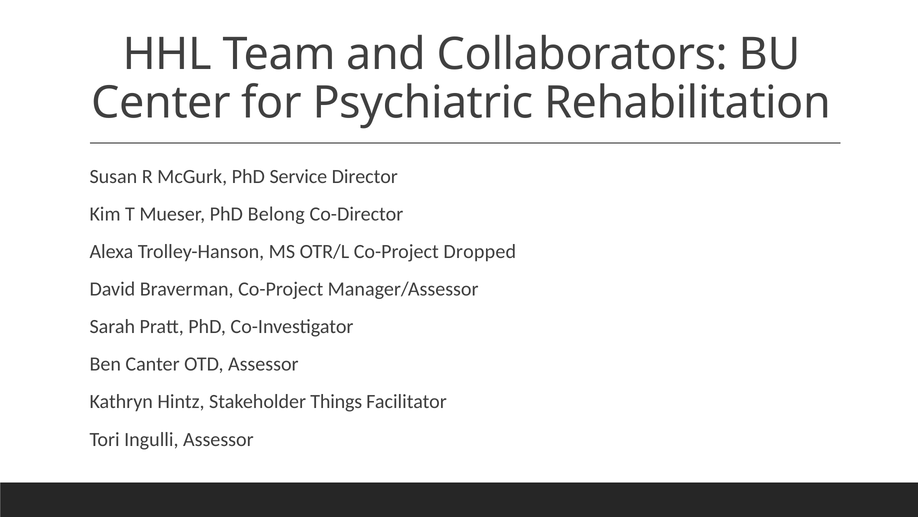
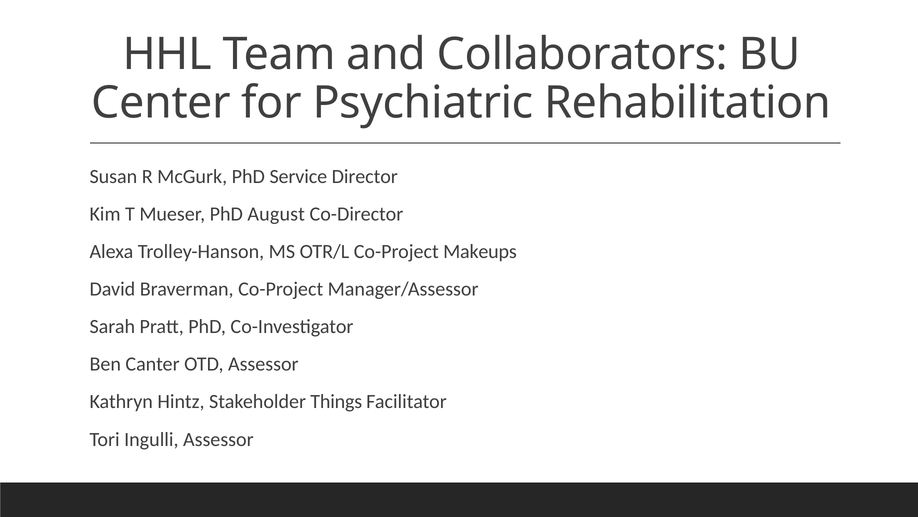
Belong: Belong -> August (276, 214)
Dropped: Dropped -> Makeups (480, 251)
